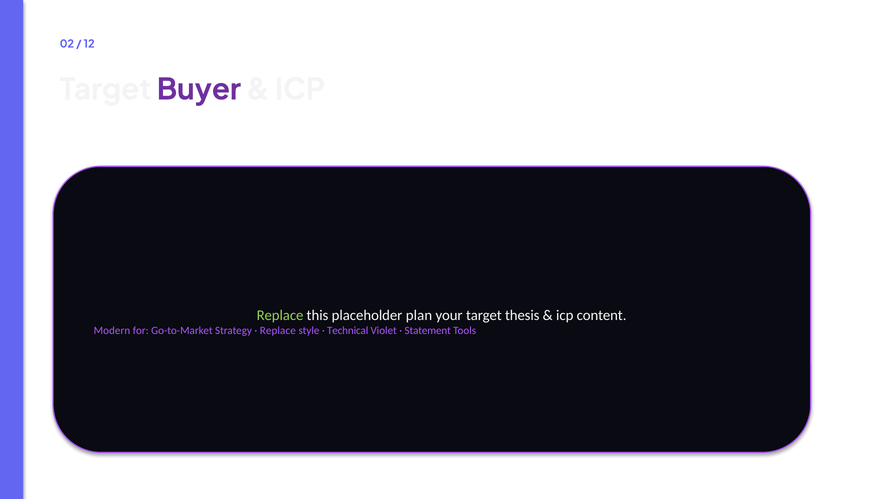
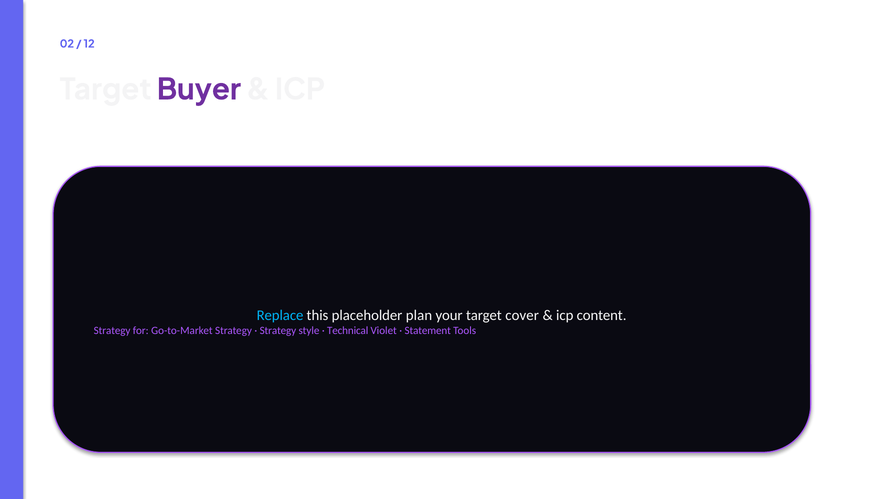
Replace colour: light green -> light blue (280, 315)
thesis: thesis -> cover (522, 315)
Modern: Modern -> Strategy (112, 330)
Replace: Replace -> Strategy (278, 330)
